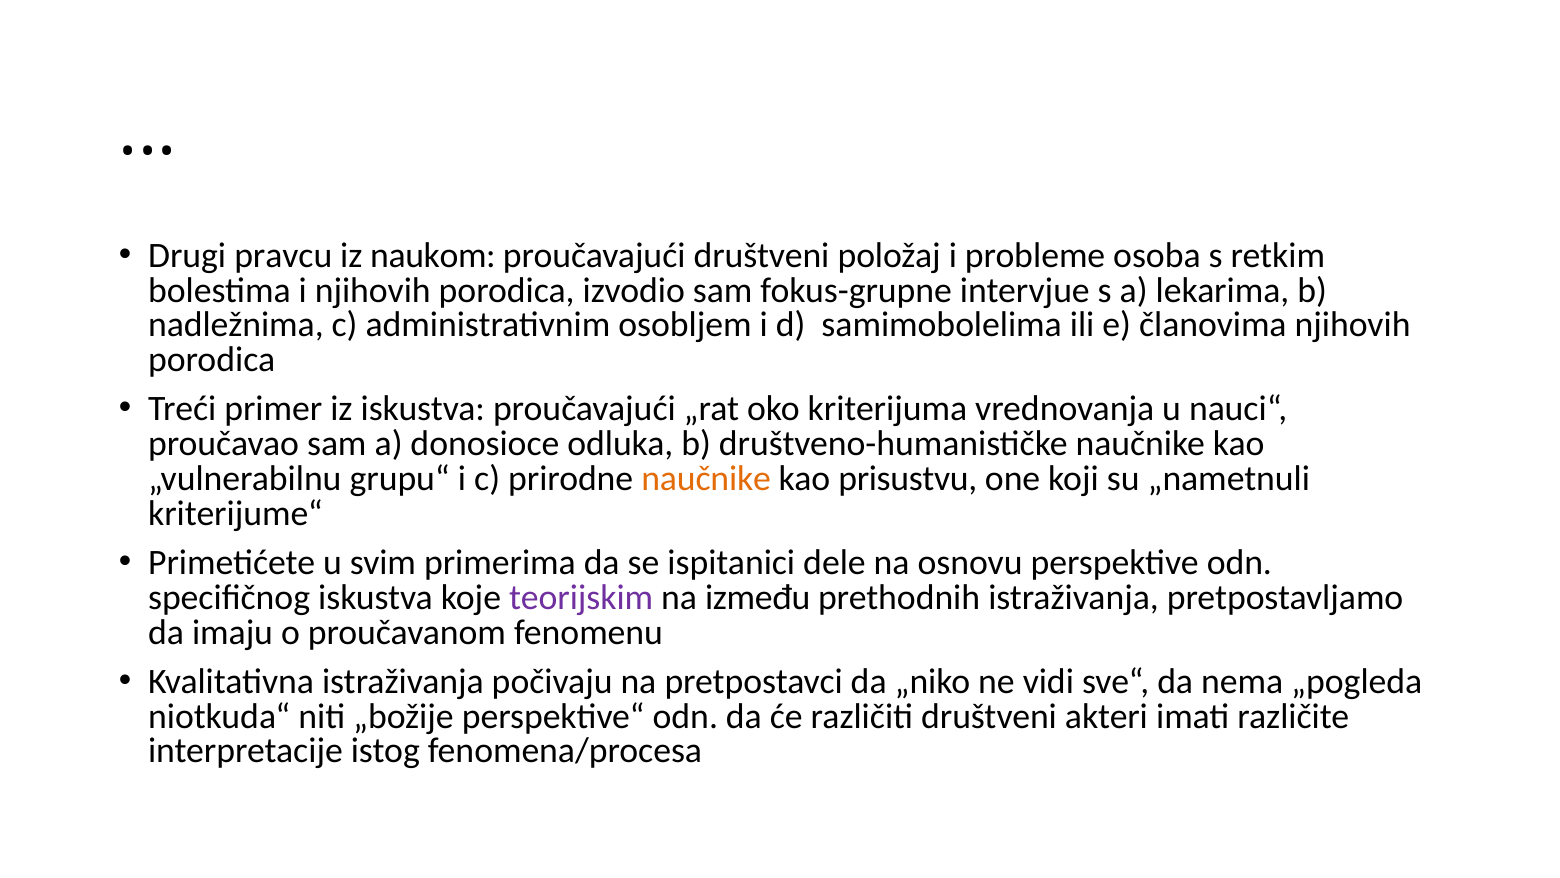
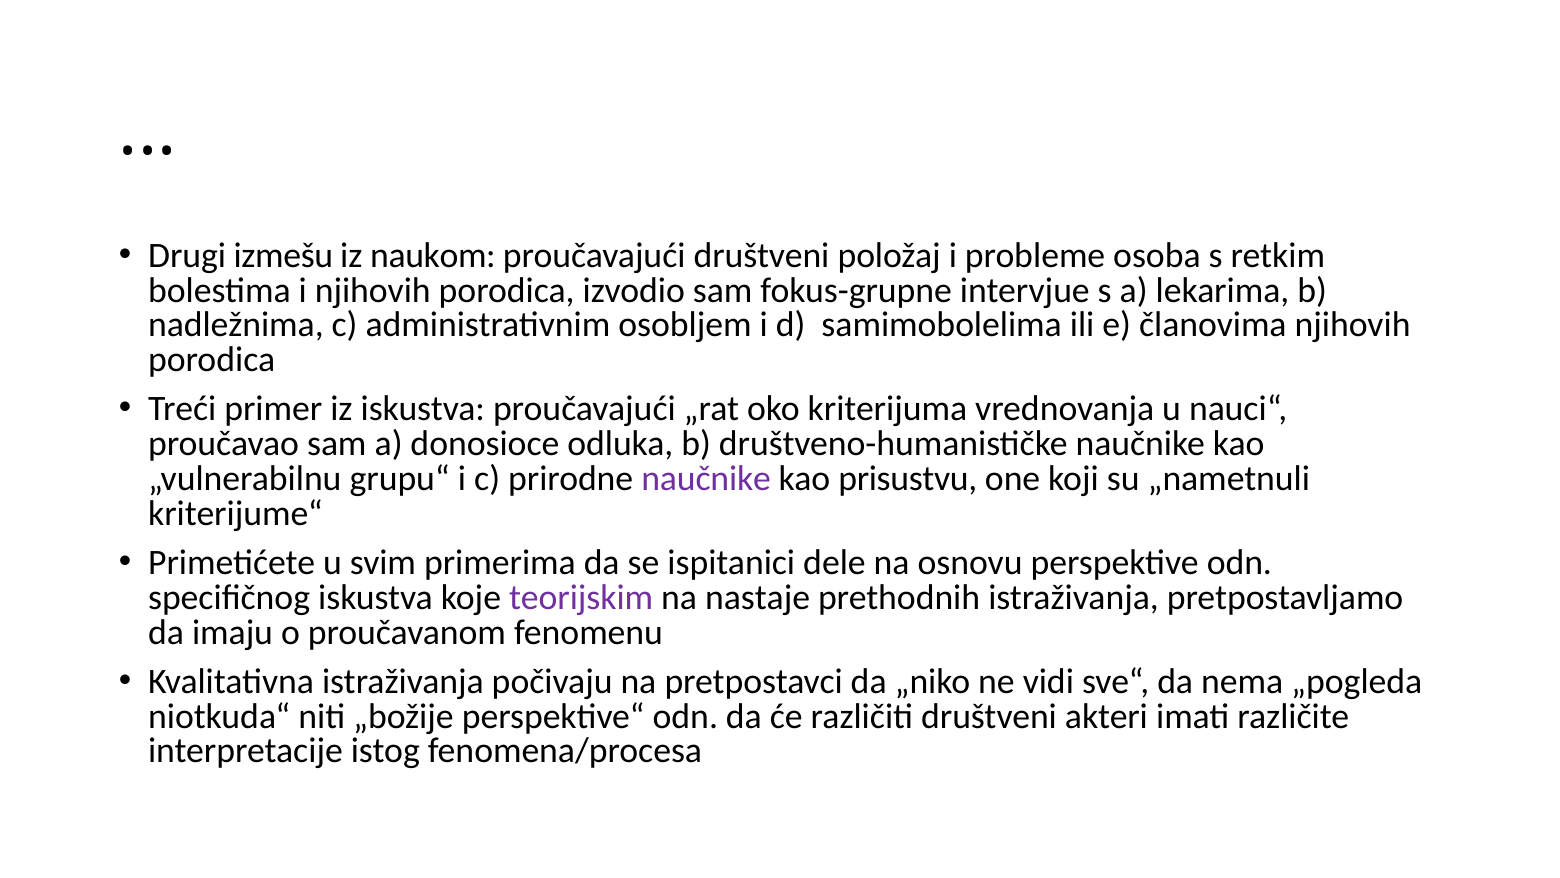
pravcu: pravcu -> izmešu (283, 255)
naučnike colour: orange -> purple (706, 478)
između: između -> nastaje (758, 597)
